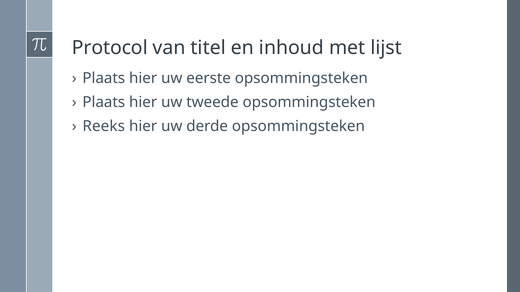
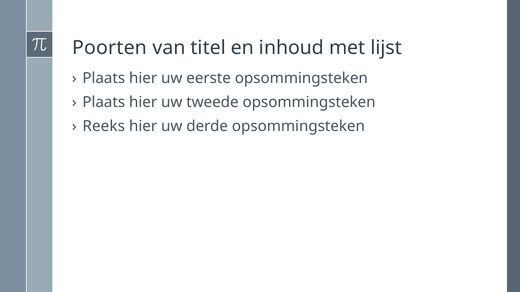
Protocol: Protocol -> Poorten (110, 48)
